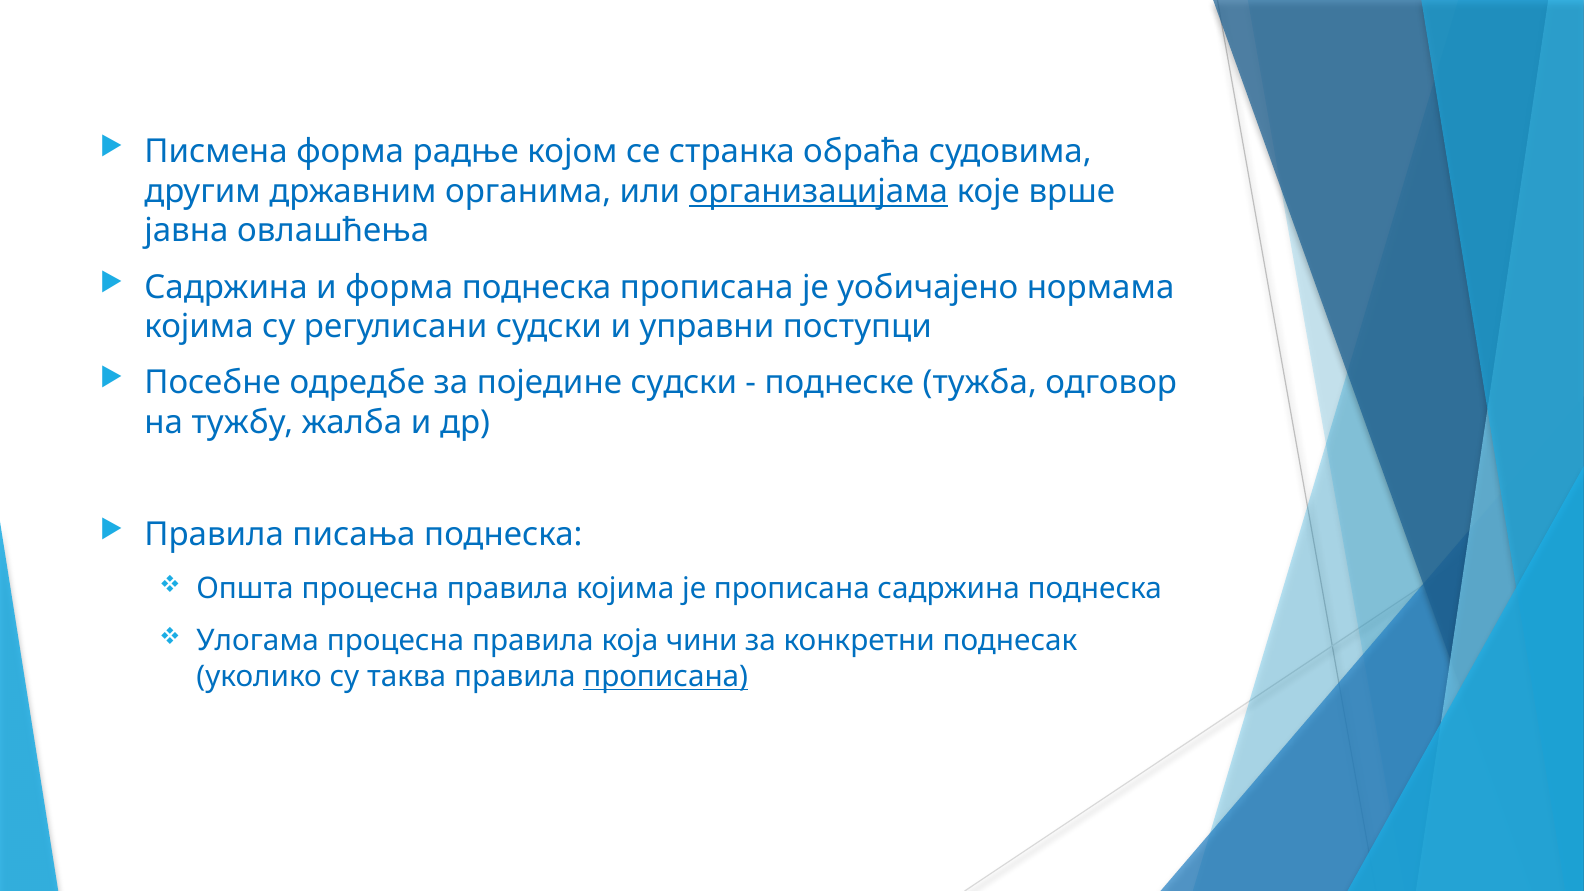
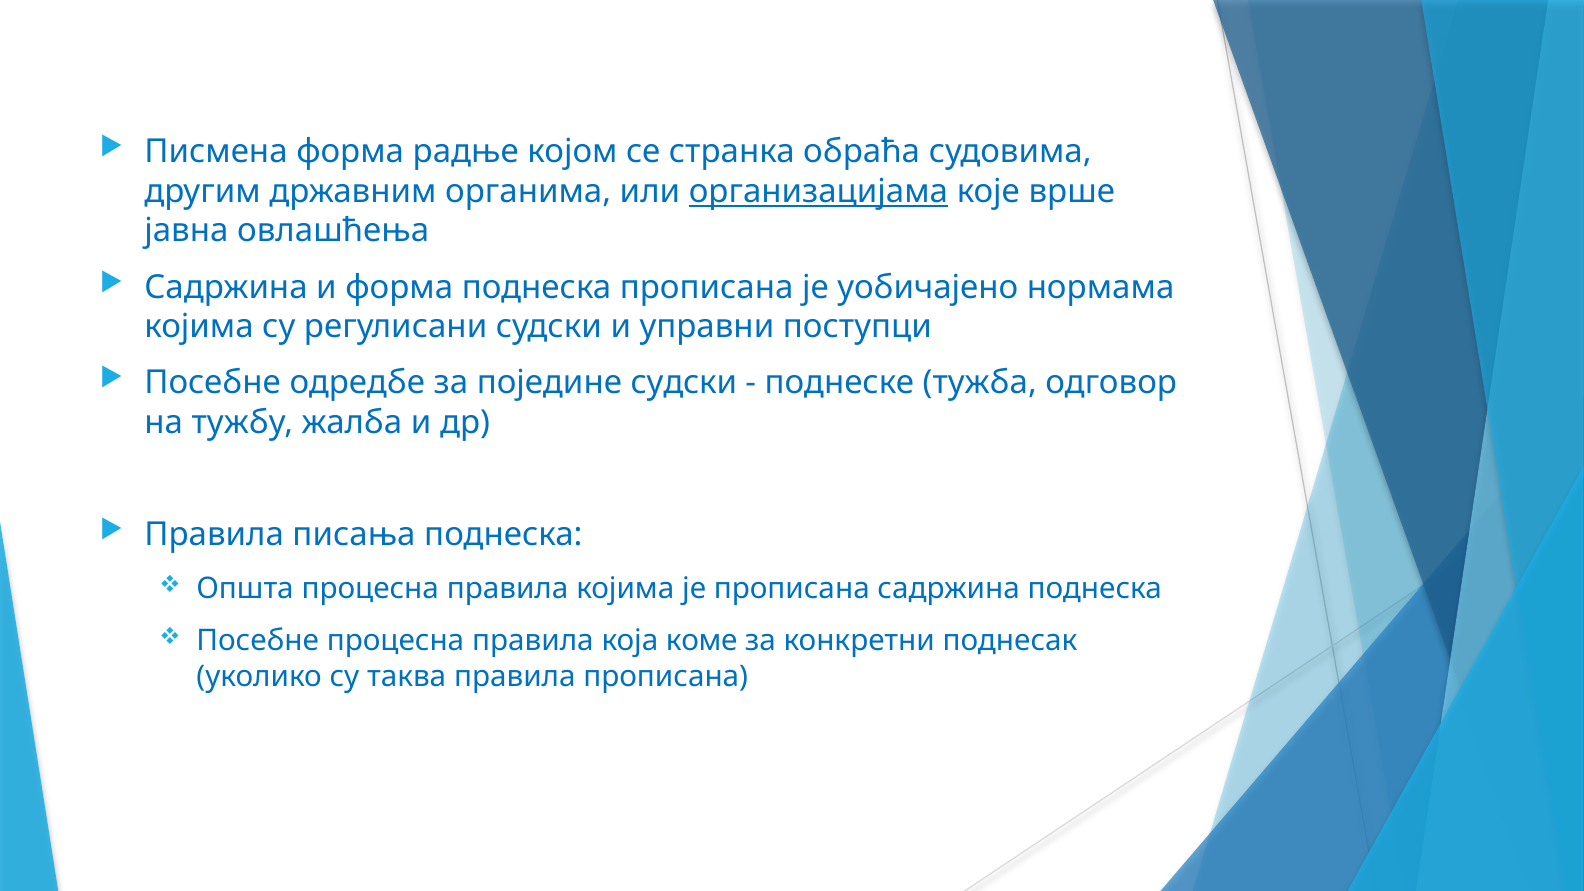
Улогама: Улогама -> Посебне (258, 641)
чини: чини -> коме (702, 641)
прописана underline: present -> none (666, 677)
